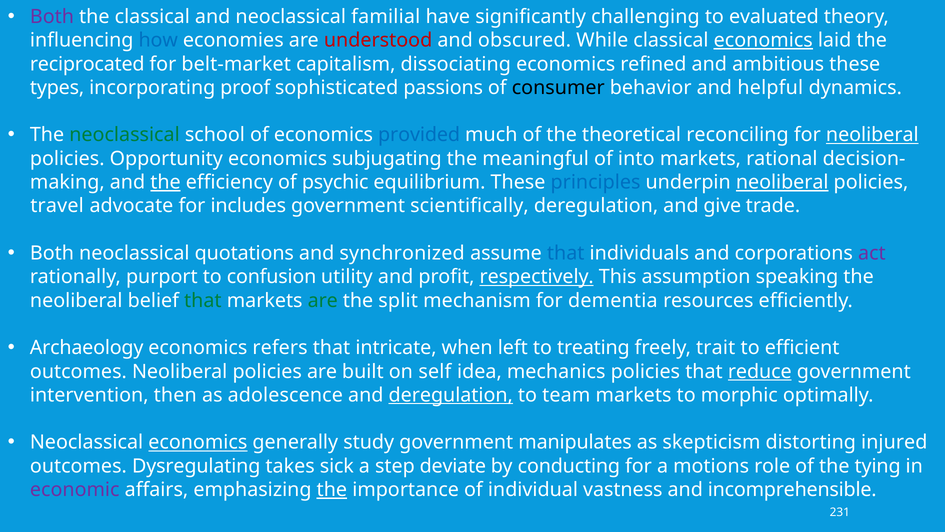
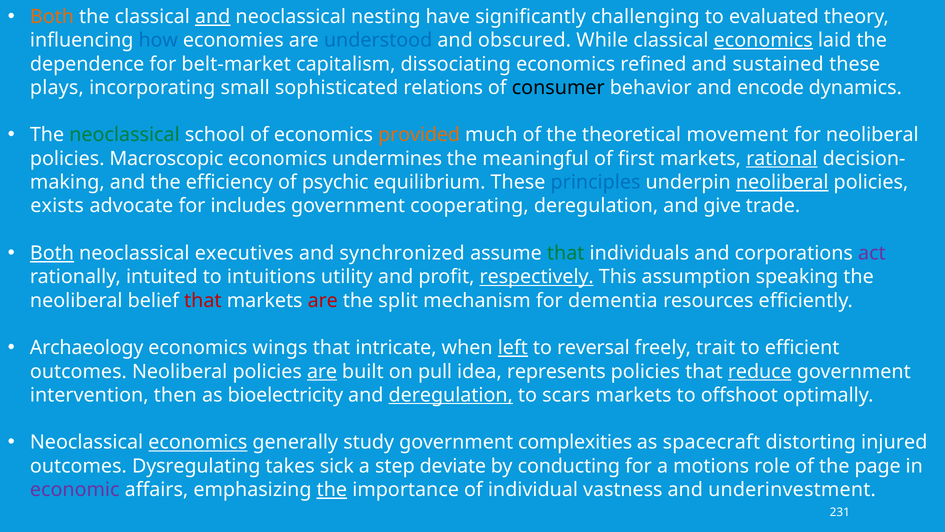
Both colour: purple -> orange (52, 17)
and underline: none -> present (213, 17)
familial: familial -> nesting (386, 17)
understood colour: red -> blue (378, 40)
reciprocated: reciprocated -> dependence (87, 64)
ambitious: ambitious -> sustained (778, 64)
types: types -> plays (57, 88)
proof: proof -> small (245, 88)
passions: passions -> relations (443, 88)
helpful: helpful -> encode (771, 88)
provided colour: blue -> orange (419, 135)
reconciling: reconciling -> movement (737, 135)
neoliberal underline: present -> none (872, 135)
Opportunity: Opportunity -> Macroscopic (166, 158)
subjugating: subjugating -> undermines (387, 158)
into: into -> first (636, 158)
rational underline: none -> present (782, 158)
the underline: present -> none (166, 182)
travel: travel -> exists (57, 206)
scientifically: scientifically -> cooperating (469, 206)
Both underline: none -> present (52, 253)
quotations: quotations -> executives (244, 253)
that colour: blue -> green (566, 253)
purport: purport -> intuited (162, 277)
confusion: confusion -> intuitions (271, 277)
that colour: green -> red (203, 300)
are colour: green -> red (323, 300)
refers: refers -> wings (280, 348)
left underline: none -> present (513, 348)
treating: treating -> reversal (593, 348)
are underline: none -> present (322, 371)
self: self -> pull (435, 371)
mechanics: mechanics -> represents (556, 371)
adolescence: adolescence -> bioelectricity (285, 395)
team: team -> scars (566, 395)
morphic: morphic -> offshoot (739, 395)
manipulates: manipulates -> complexities (575, 442)
skepticism: skepticism -> spacecraft (711, 442)
tying: tying -> page (878, 466)
incomprehensible: incomprehensible -> underinvestment (792, 489)
